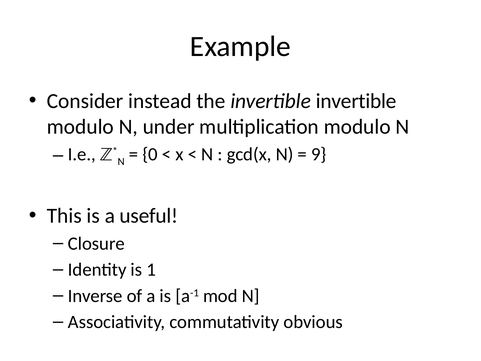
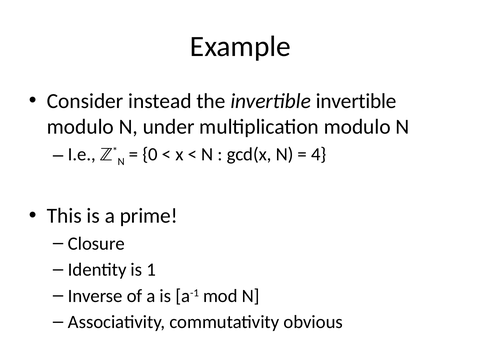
9: 9 -> 4 (319, 154)
useful: useful -> prime (149, 216)
